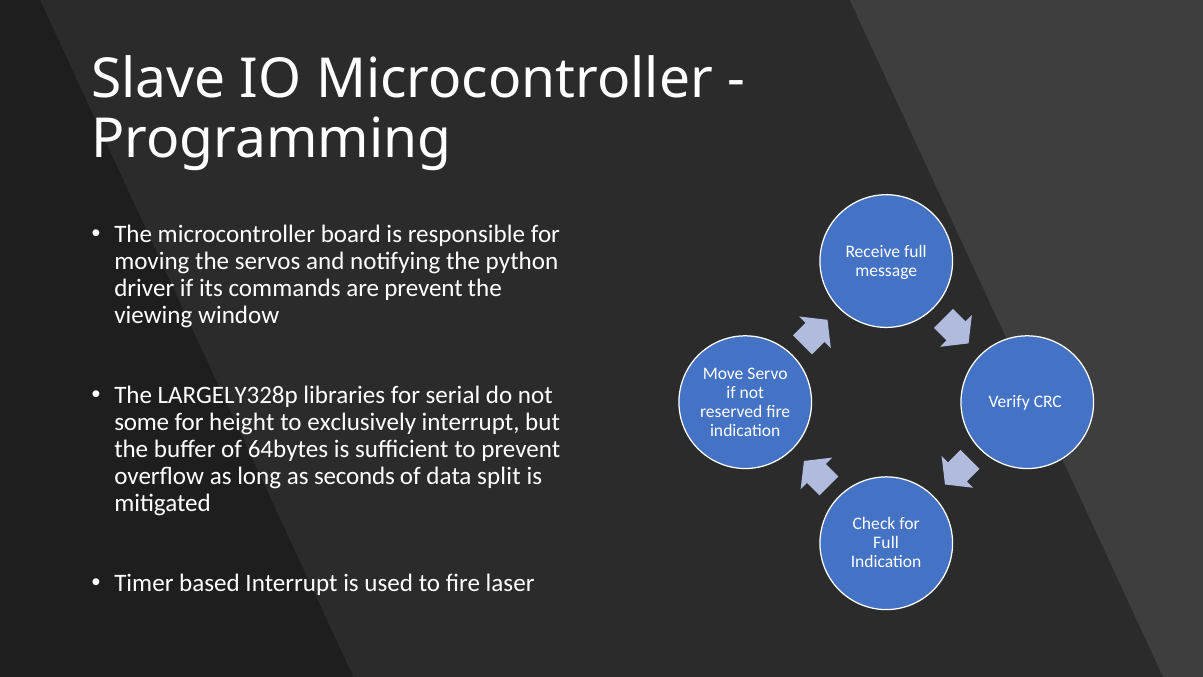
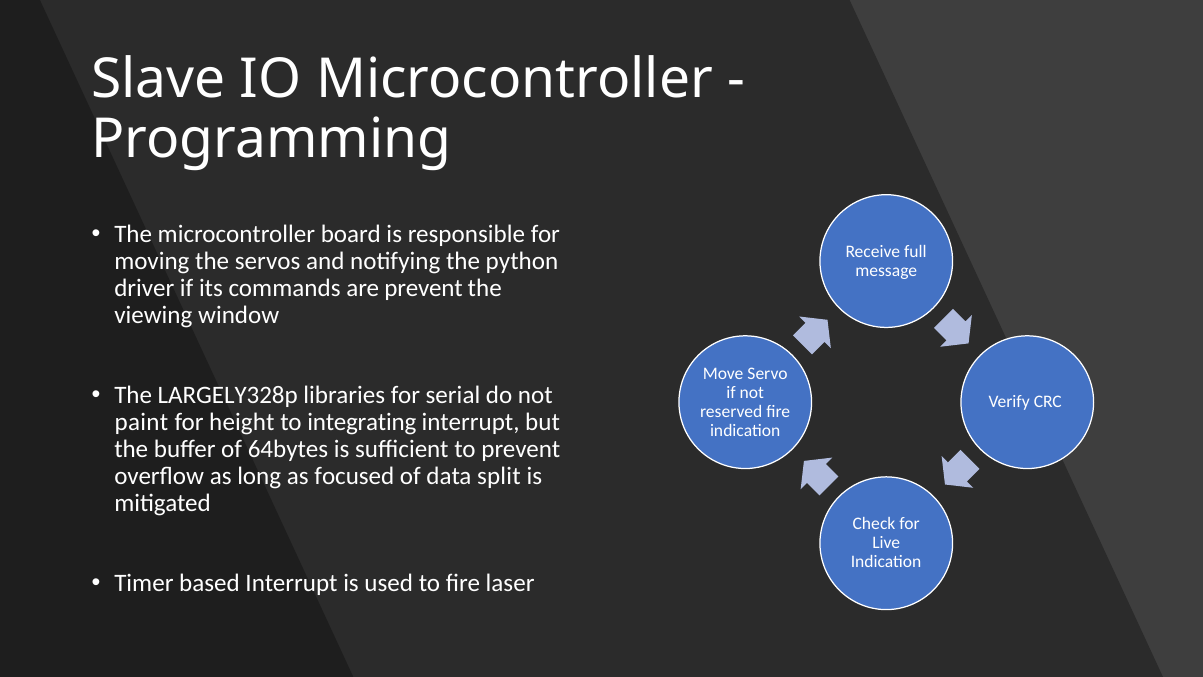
some: some -> paint (141, 422)
exclusively: exclusively -> integrating (362, 422)
seconds: seconds -> focused (354, 476)
Full: Full -> Live (886, 543)
